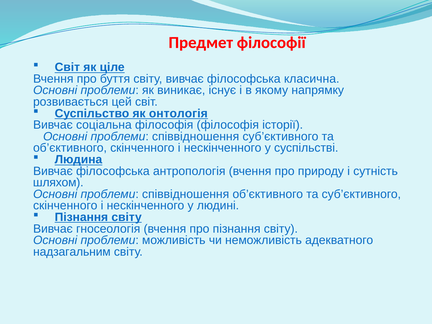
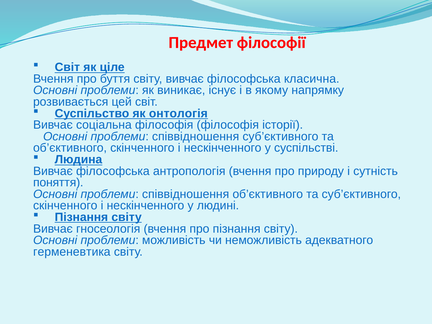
шляхом: шляхом -> поняття (58, 183)
надзагальним: надзагальним -> герменевтика (72, 252)
